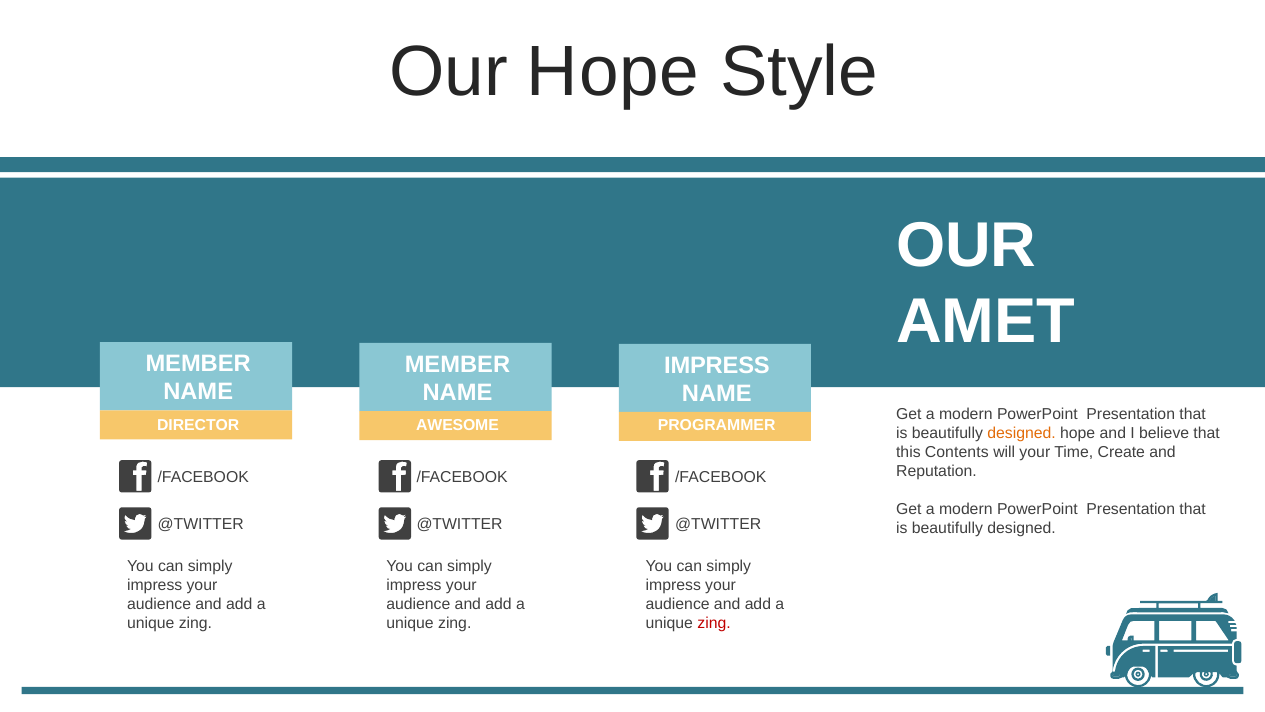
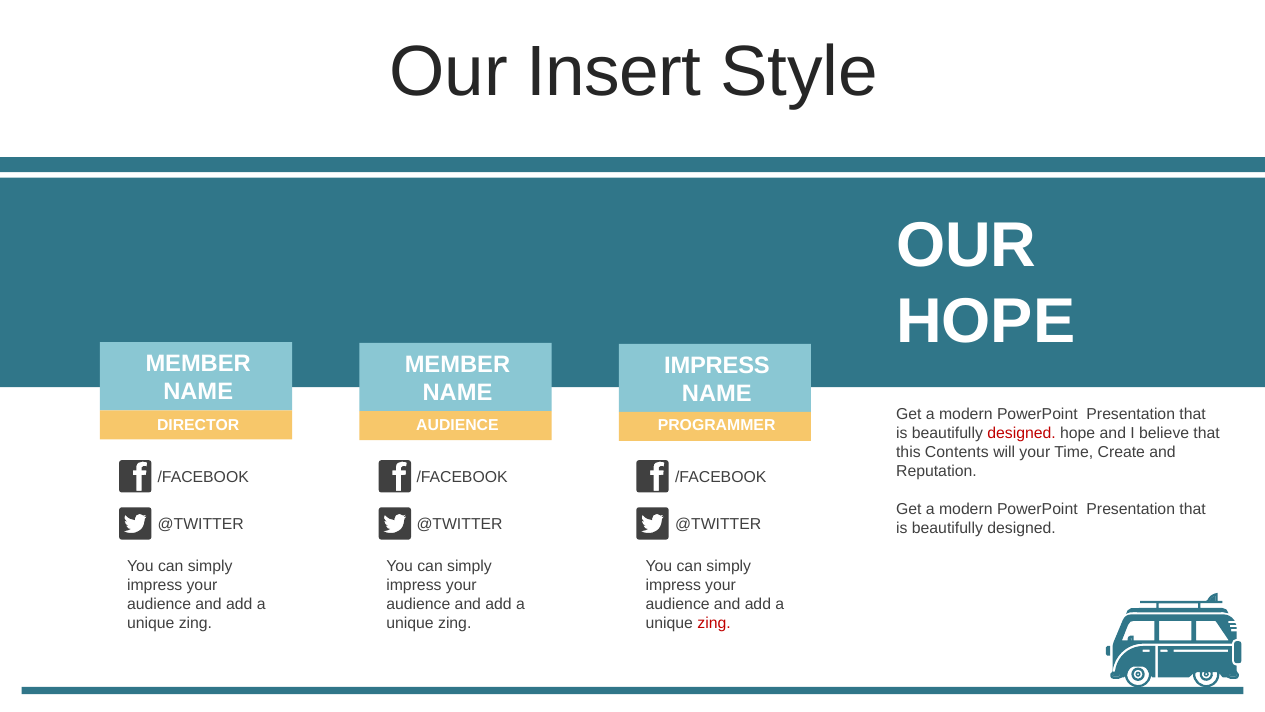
Our Hope: Hope -> Insert (614, 72)
AMET: AMET -> HOPE (986, 322)
AWESOME: AWESOME -> AUDIENCE (457, 425)
designed colour: orange -> red (1022, 433)
